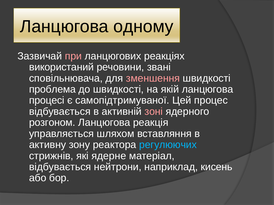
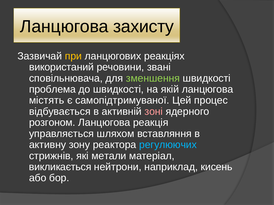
одному: одному -> захисту (144, 27)
при colour: pink -> yellow (73, 56)
зменшення colour: pink -> light green (153, 78)
процесі: процесі -> містять (47, 101)
ядерне: ядерне -> метали (109, 156)
відбувається: відбувається -> викликається (60, 167)
